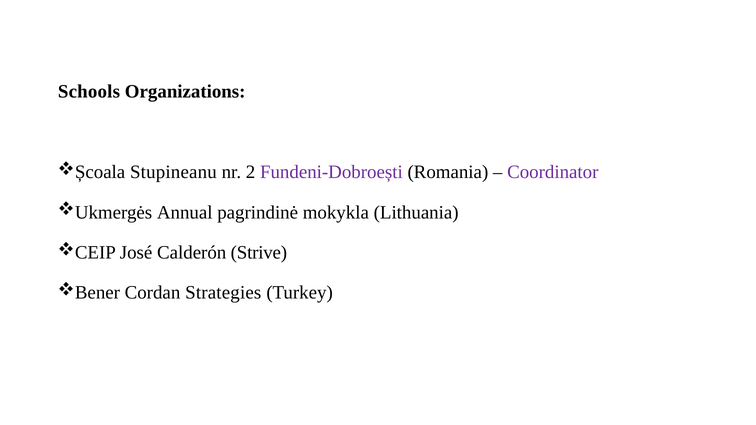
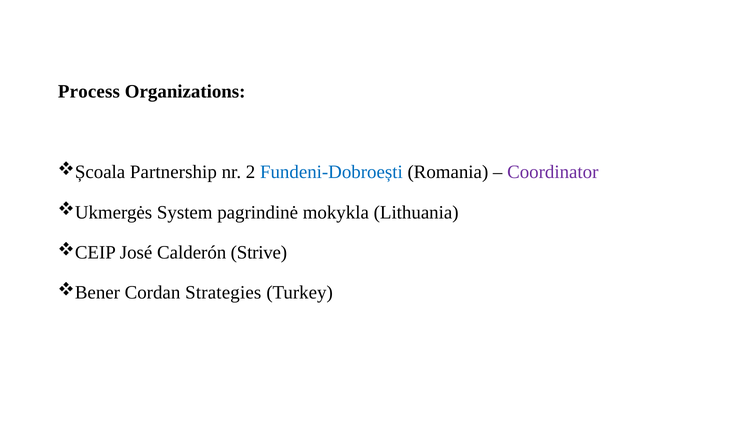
Schools: Schools -> Process (89, 92)
Stupineanu: Stupineanu -> Partnership (173, 172)
Fundeni-Dobroești colour: purple -> blue (331, 172)
Annual: Annual -> System (185, 212)
